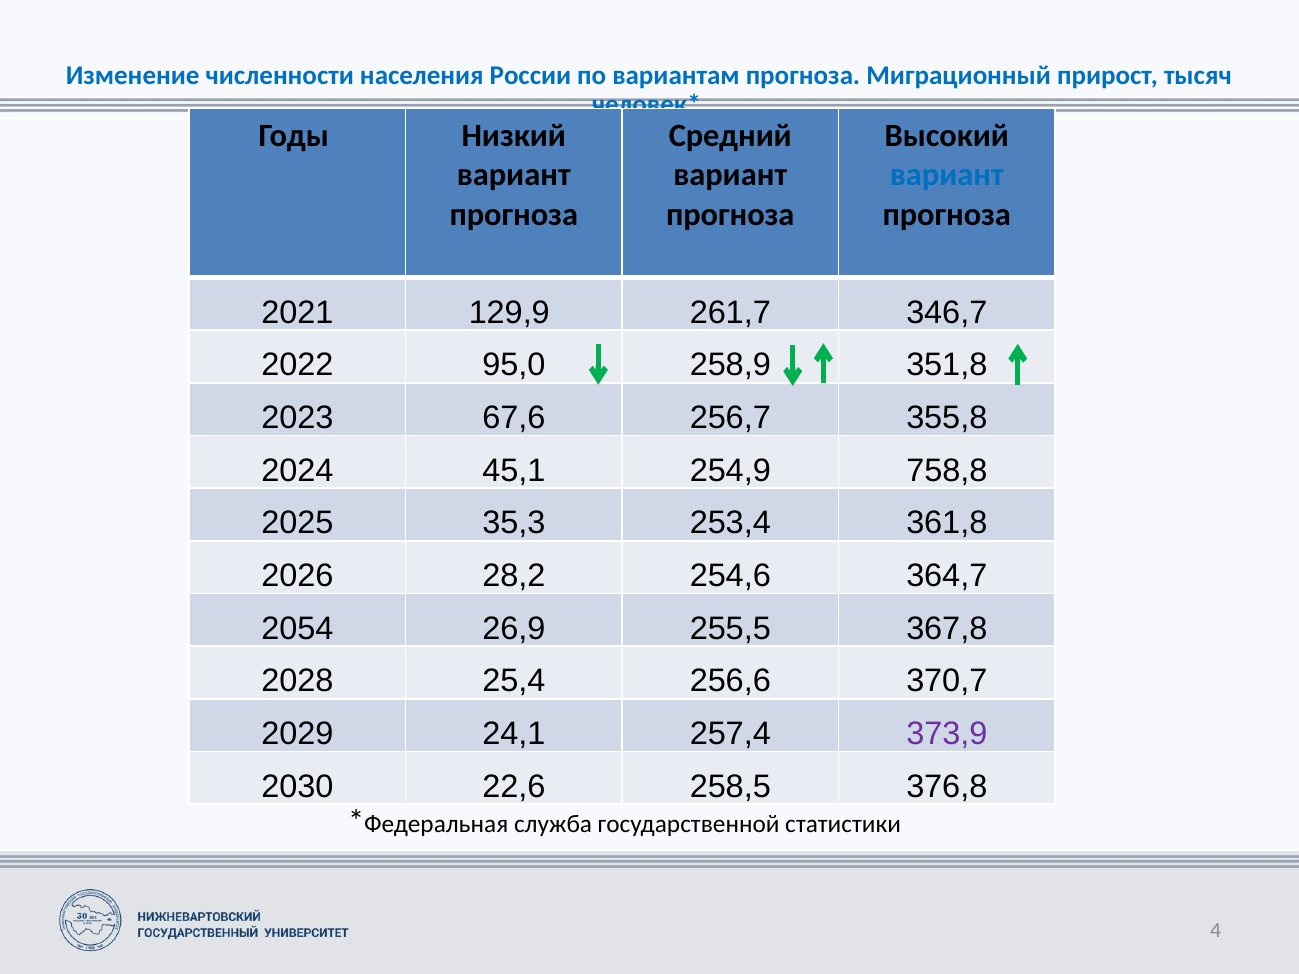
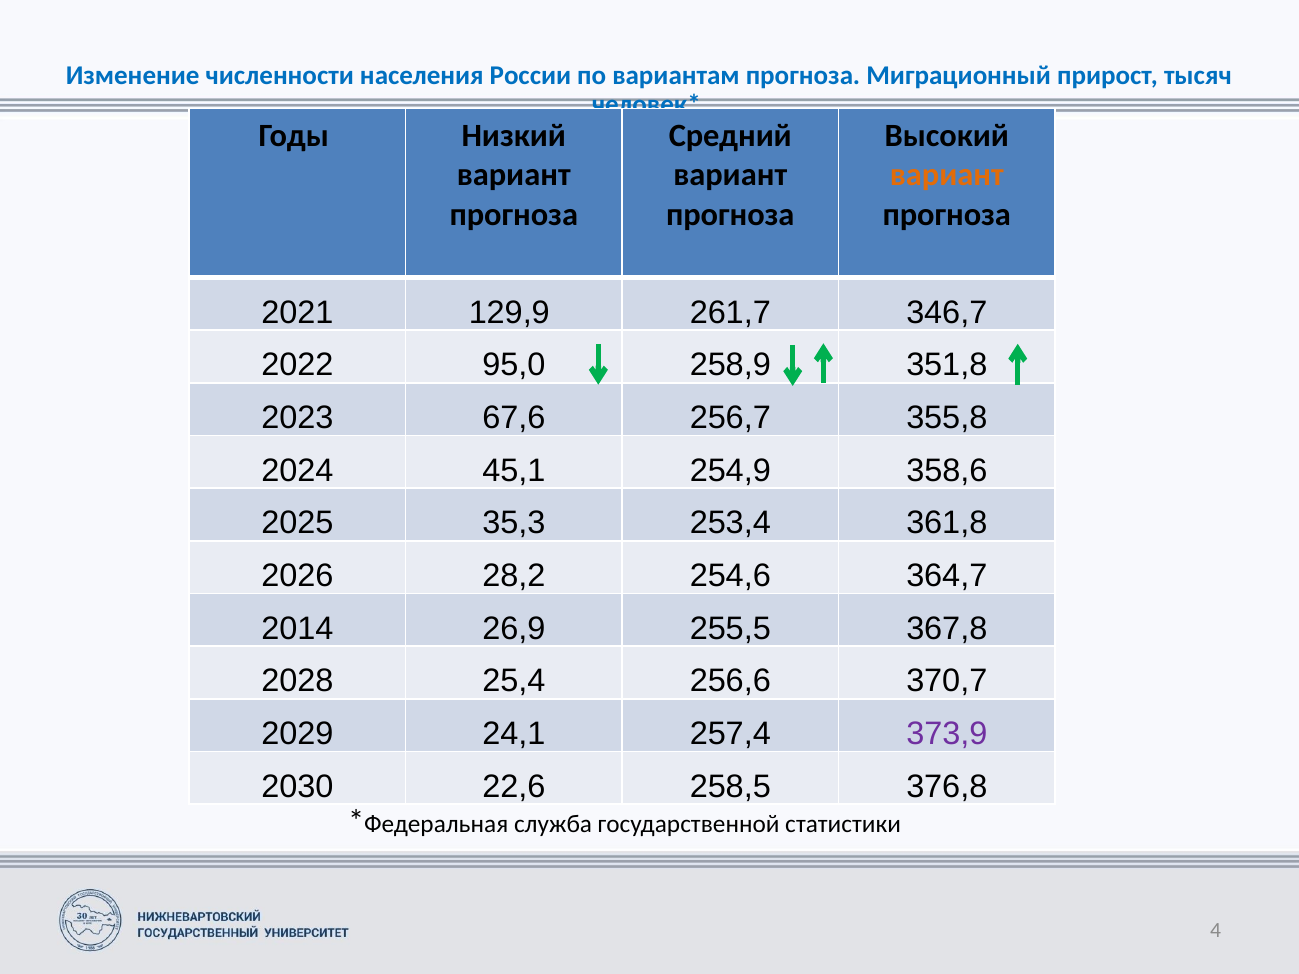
вариант colour: blue -> orange (947, 175)
758,8: 758,8 -> 358,6 (947, 471)
2054: 2054 -> 2014 (297, 629)
